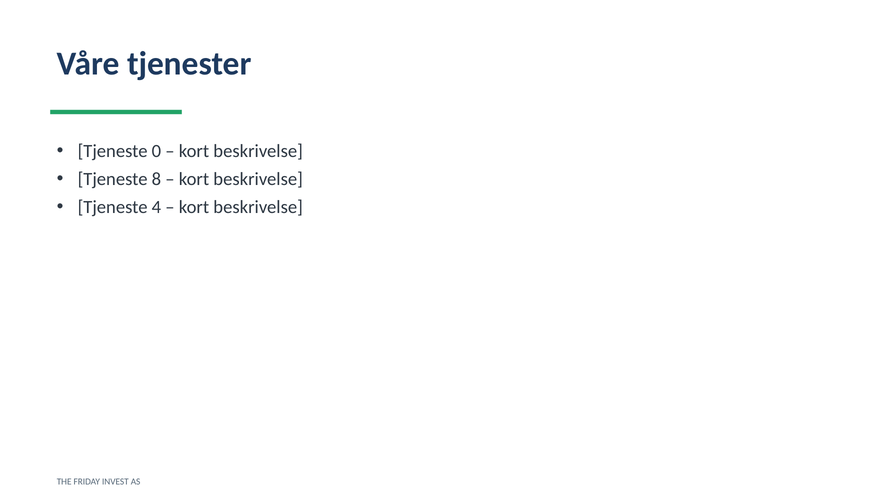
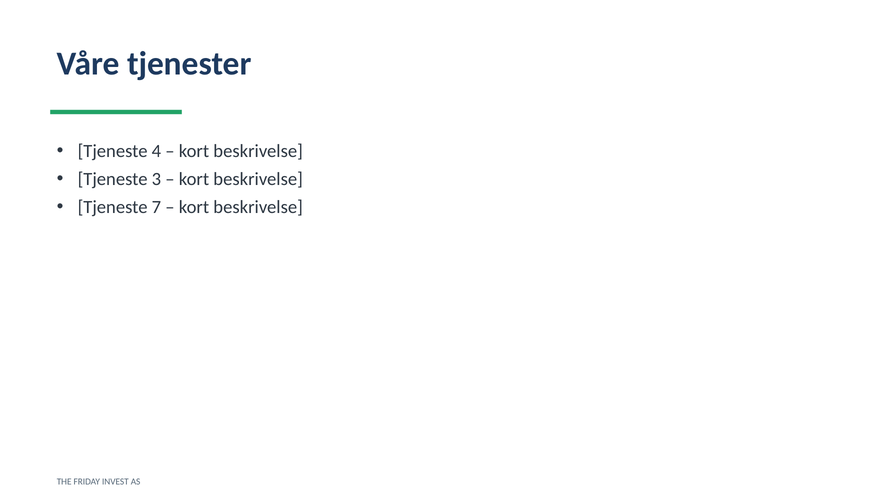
0: 0 -> 4 (156, 151)
8: 8 -> 3 (156, 179)
4: 4 -> 7 (156, 207)
